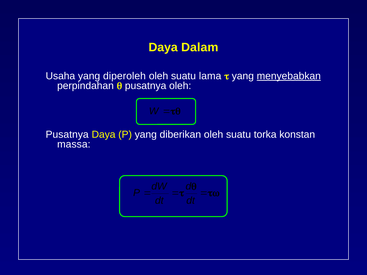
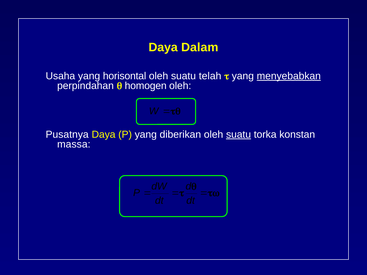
diperoleh: diperoleh -> horisontal (125, 76)
lama: lama -> telah (210, 76)
pusatnya: pusatnya -> homogen (146, 86)
suatu underline: none -> present (239, 135)
